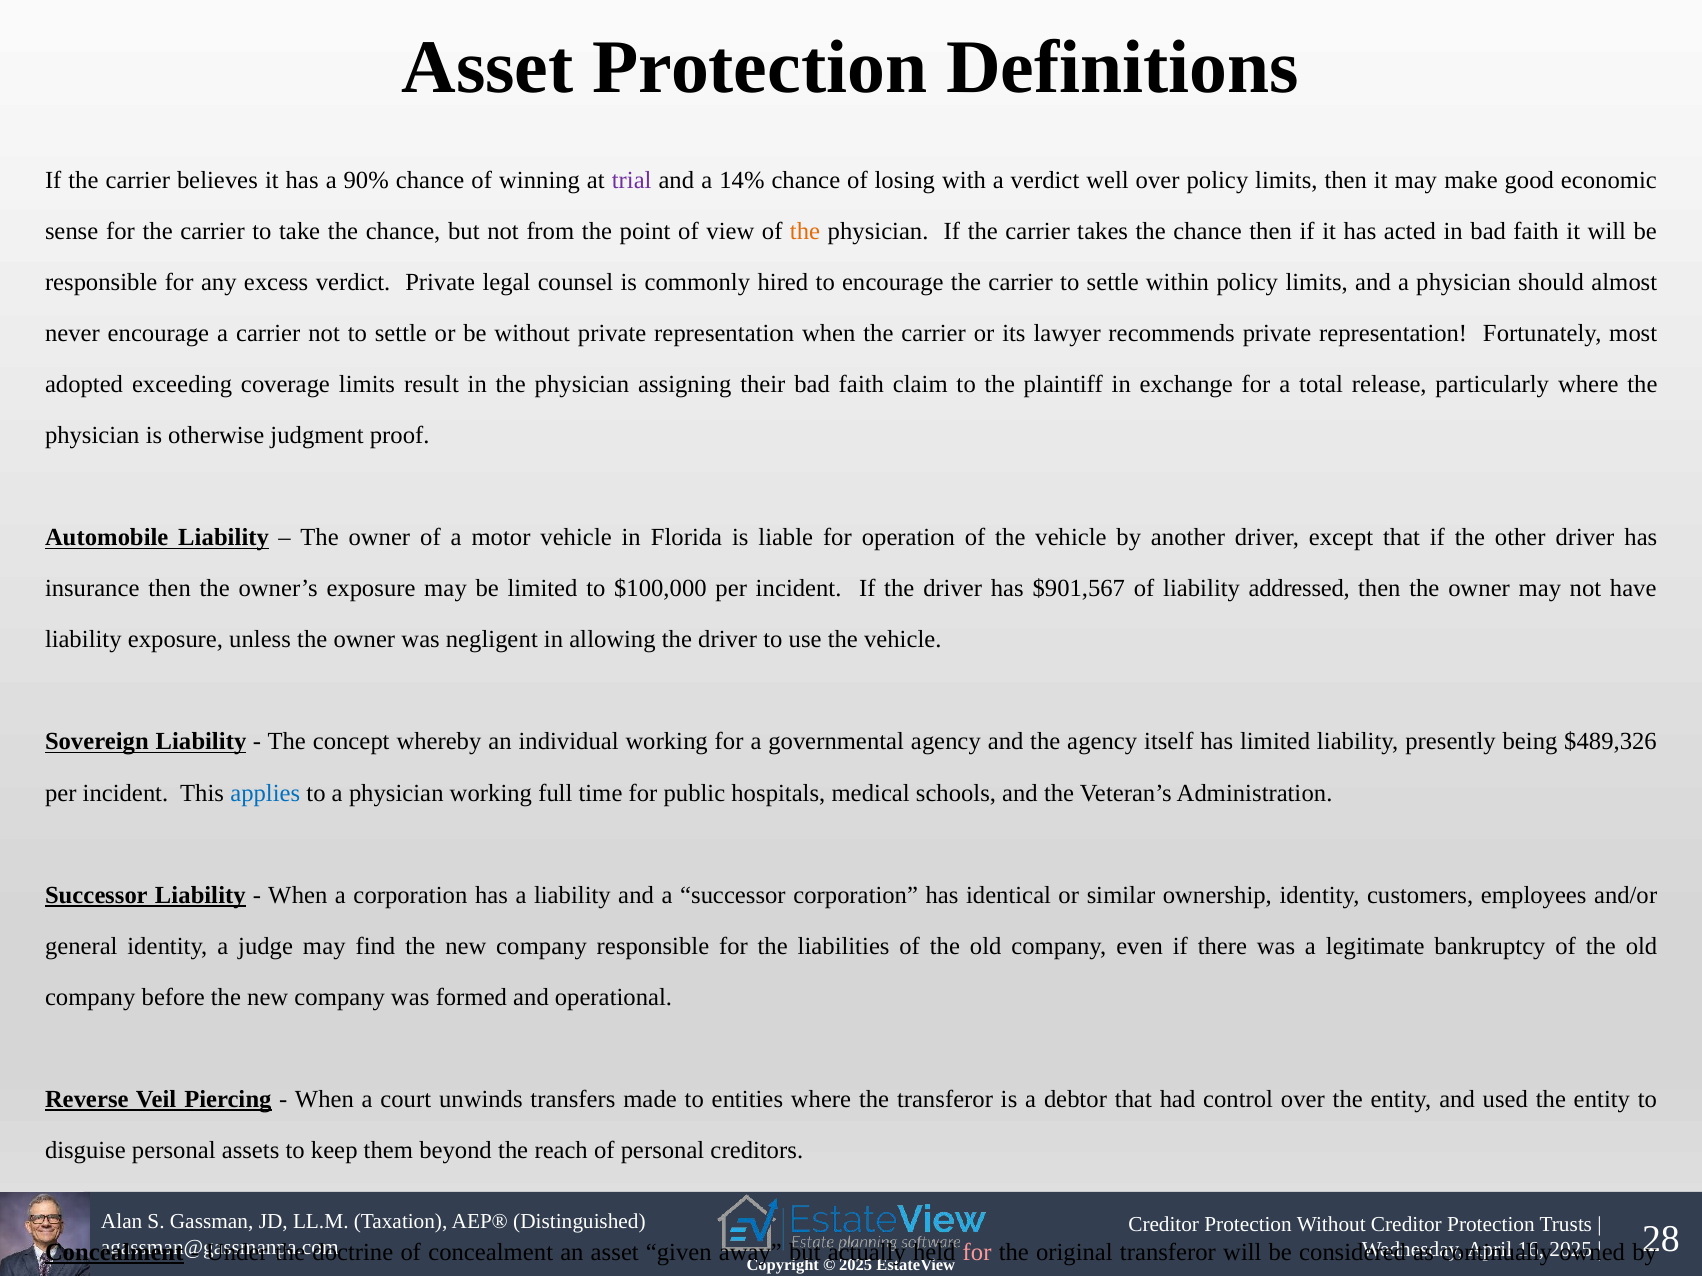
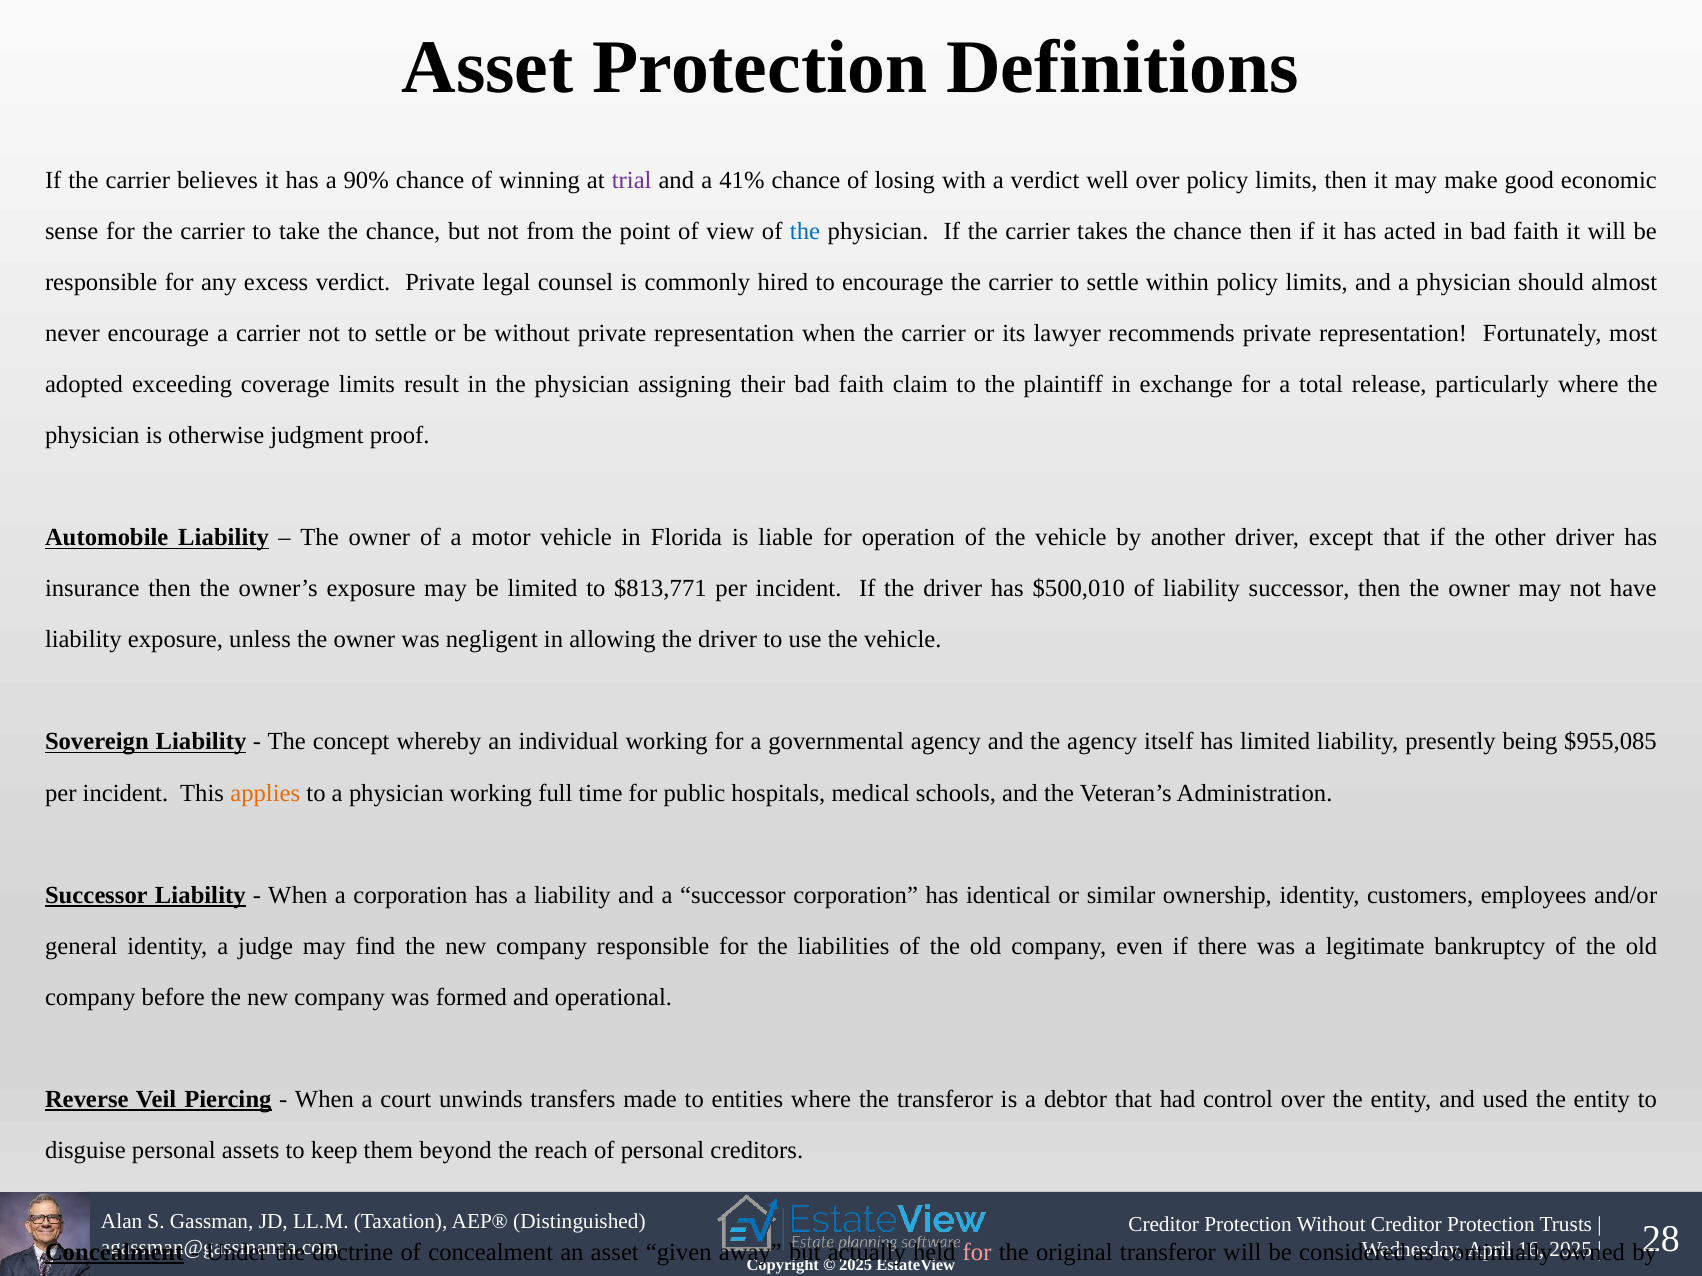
14%: 14% -> 41% (742, 180)
the colour: orange -> blue (805, 232)
$100,000: $100,000 -> $813,771 (660, 589)
$901,567: $901,567 -> $500,010 (1079, 589)
liability addressed: addressed -> successor (1299, 589)
$489,326: $489,326 -> $955,085 (1611, 742)
applies colour: blue -> orange (265, 793)
